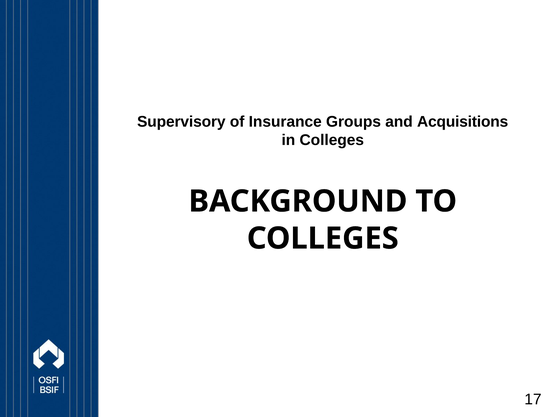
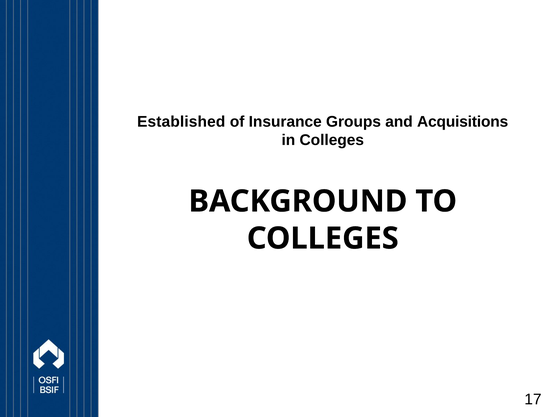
Supervisory: Supervisory -> Established (181, 122)
